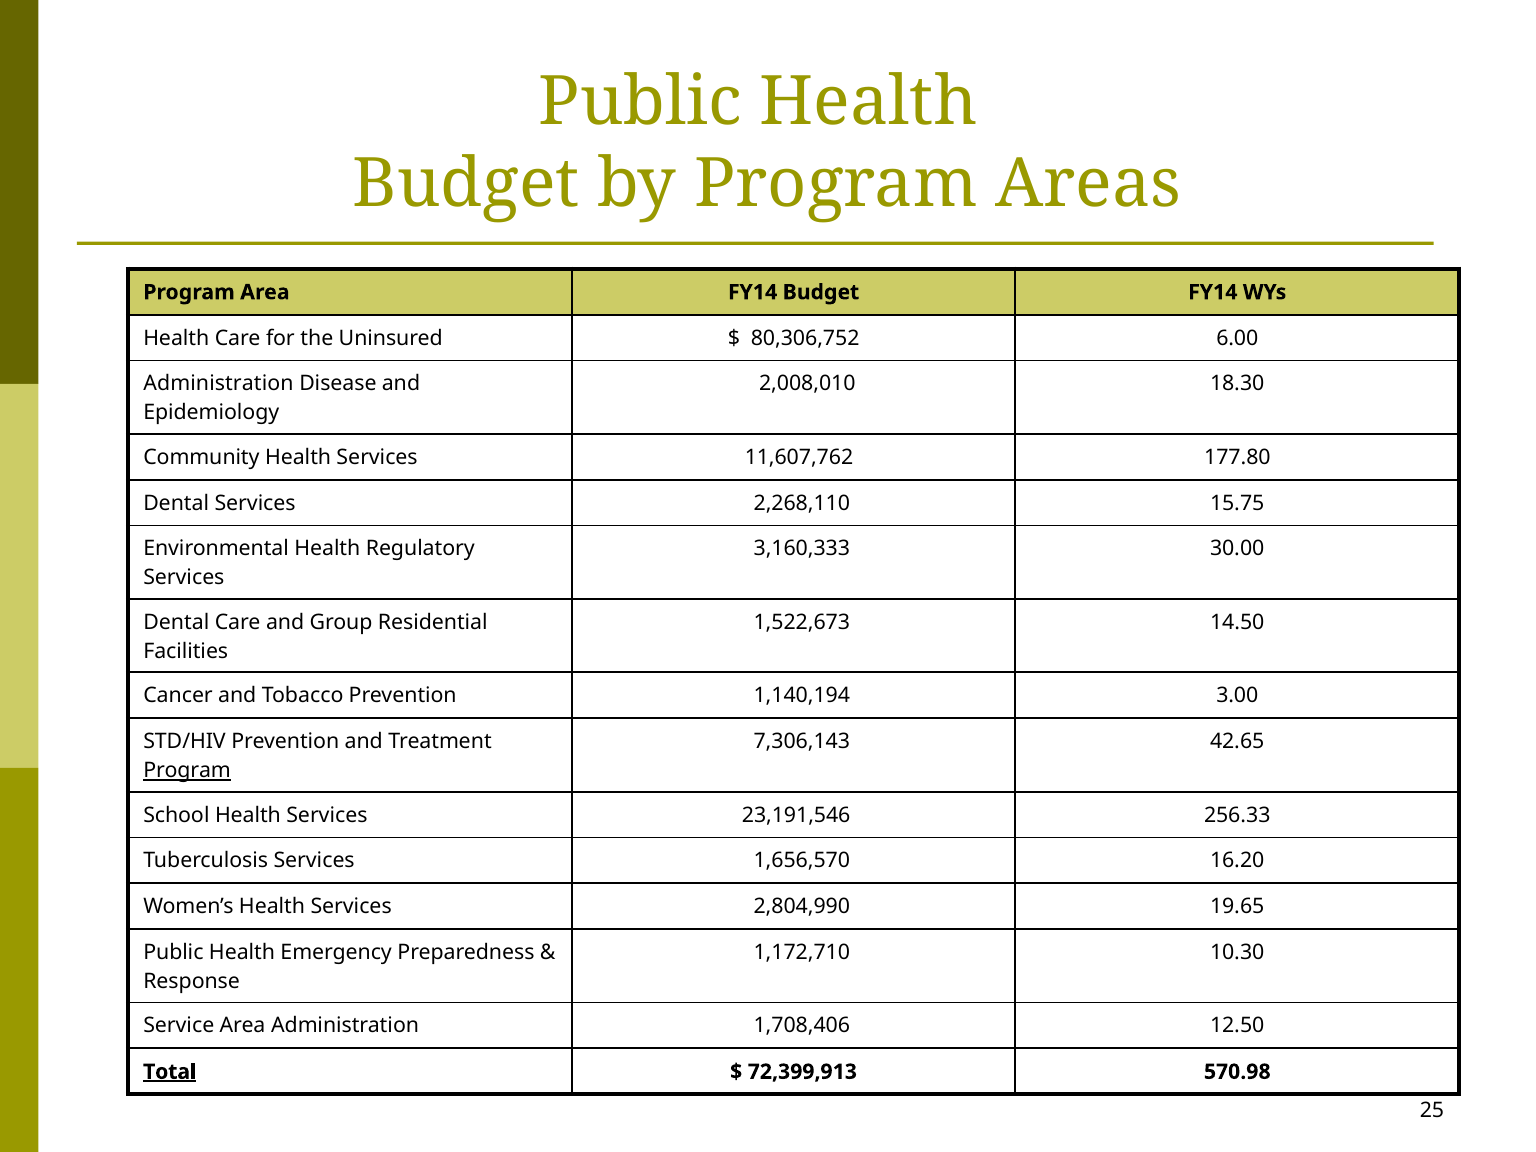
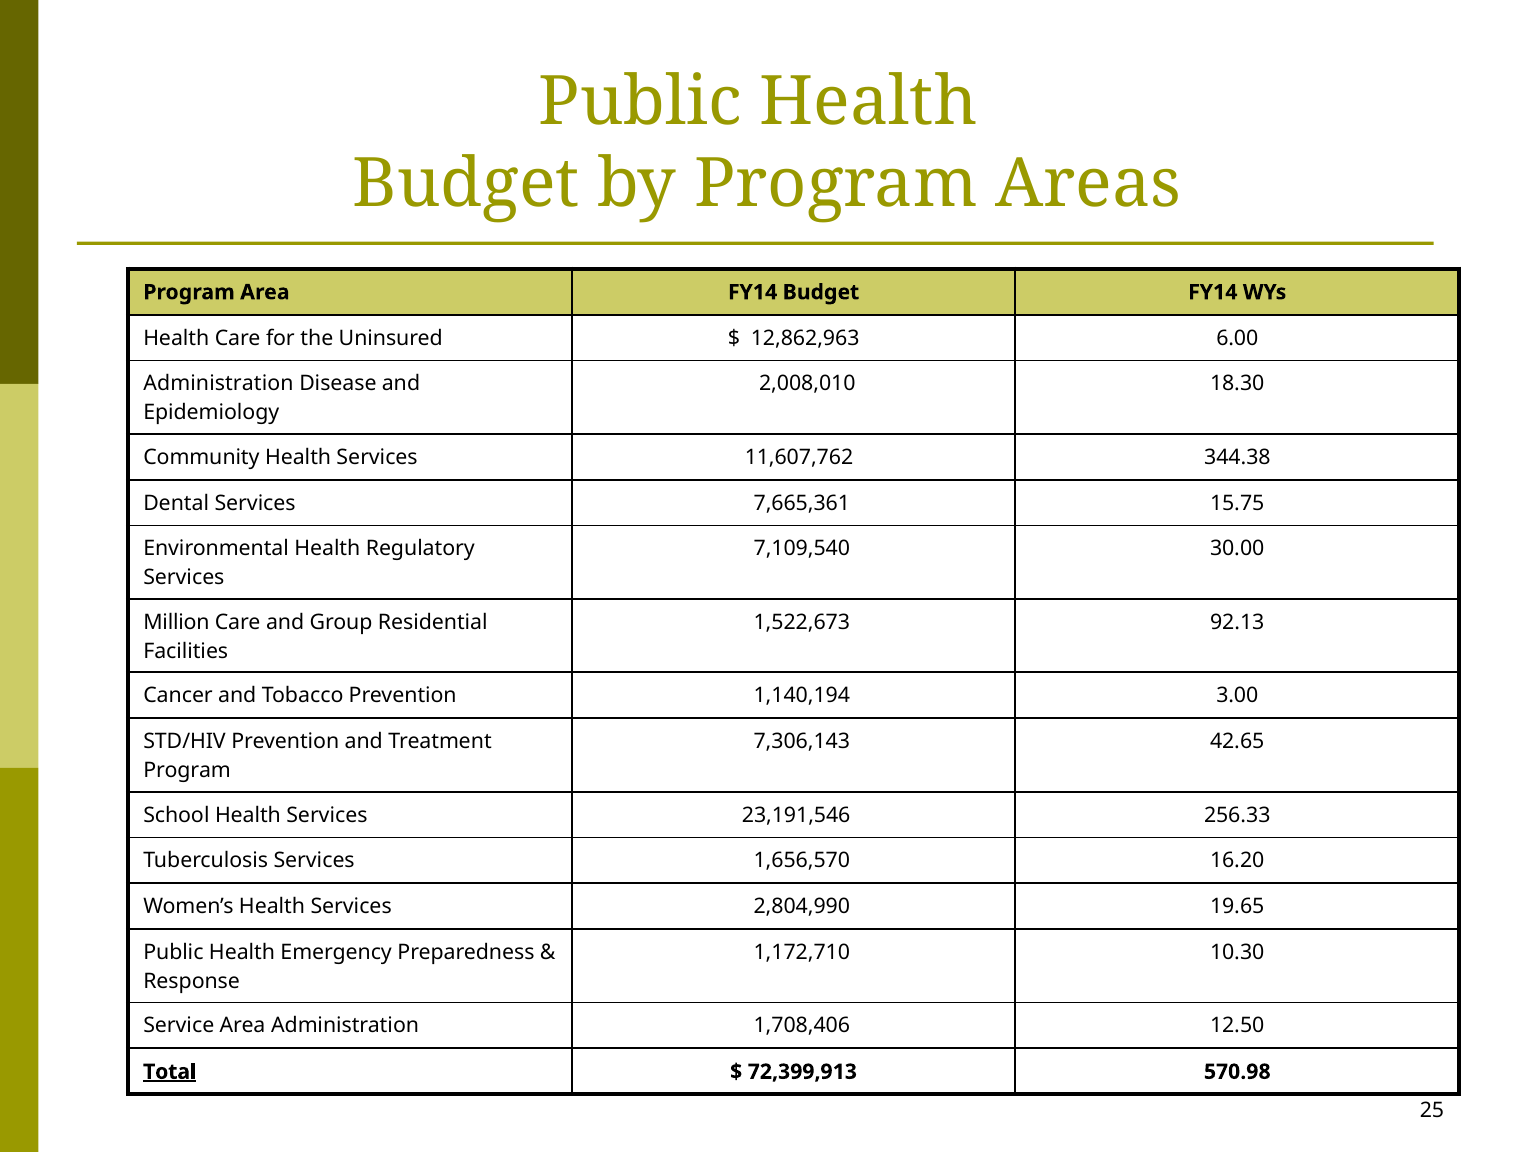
80,306,752: 80,306,752 -> 12,862,963 (805, 338)
177.80: 177.80 -> 344.38 (1237, 457)
2,268,110: 2,268,110 -> 7,665,361 (802, 503)
3,160,333: 3,160,333 -> 7,109,540 (802, 549)
Dental: Dental -> Million (176, 622)
14.50: 14.50 -> 92.13 (1237, 622)
Program underline: present -> none (187, 771)
